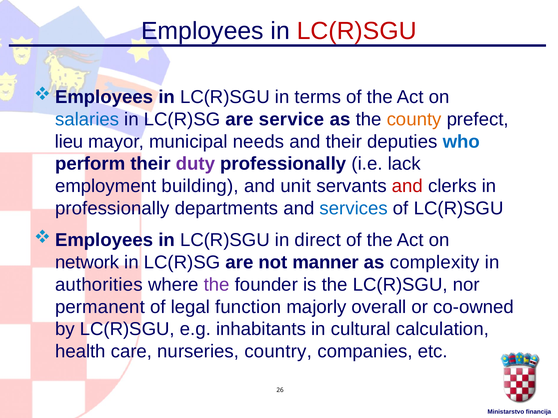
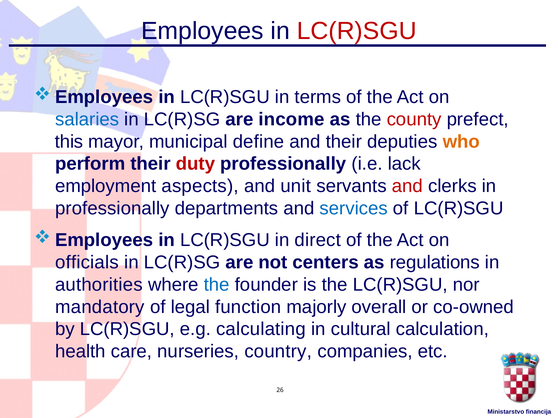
service: service -> income (291, 119)
county colour: orange -> red (414, 119)
lieu: lieu -> this (69, 142)
needs: needs -> define (259, 142)
who colour: blue -> orange (461, 142)
duty colour: purple -> red (195, 164)
building: building -> aspects (200, 186)
network: network -> officials (87, 263)
manner: manner -> centers (326, 263)
complexity: complexity -> regulations (435, 263)
the colour: purple -> blue (217, 285)
permanent: permanent -> mandatory (100, 307)
inhabitants: inhabitants -> calculating (261, 330)
